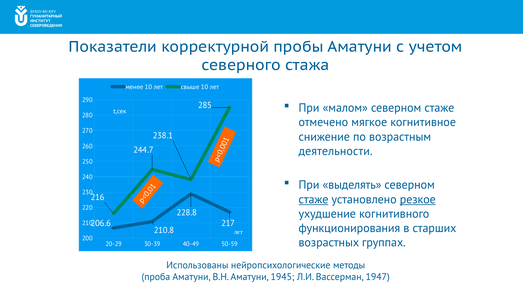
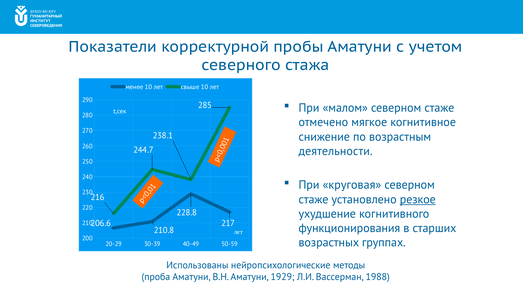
выделять: выделять -> круговая (352, 185)
стаже underline: present -> none (313, 200)
1945: 1945 -> 1929 (283, 277)
1947: 1947 -> 1988 (378, 277)
